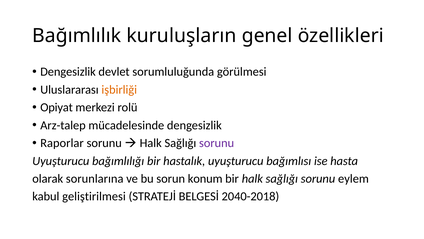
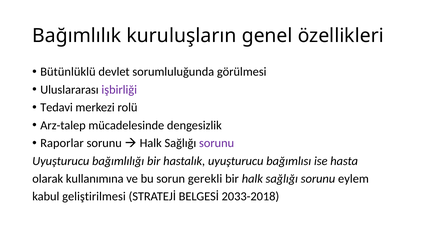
Dengesizlik: Dengesizlik -> Bütünlüklü (68, 72)
işbirliği colour: orange -> purple (119, 89)
Opiyat: Opiyat -> Tedavi (57, 107)
sorunlarına: sorunlarına -> kullanımına (95, 178)
konum: konum -> gerekli (205, 178)
2040-2018: 2040-2018 -> 2033-2018 (250, 196)
